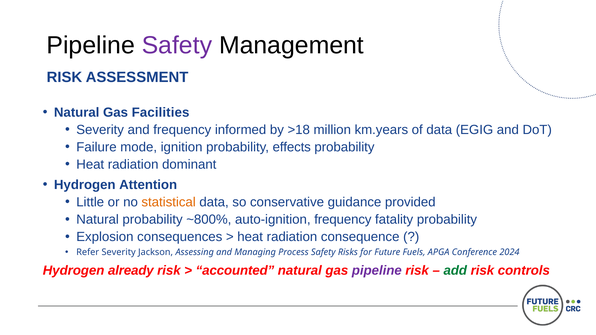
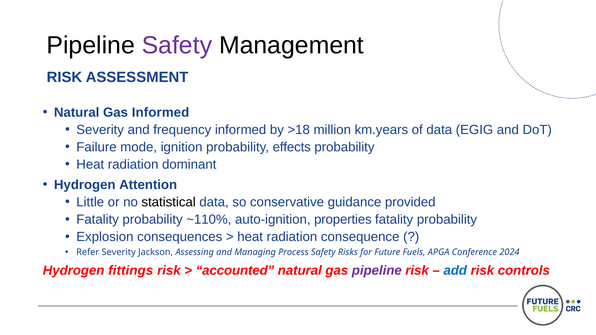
Gas Facilities: Facilities -> Informed (161, 112)
statistical colour: orange -> black (169, 202)
Natural: Natural -> Fatality (98, 220)
~800%: ~800% -> ~110% (209, 220)
auto-ignition frequency: frequency -> properties (343, 220)
already: already -> fittings (131, 271)
add colour: green -> blue (455, 271)
